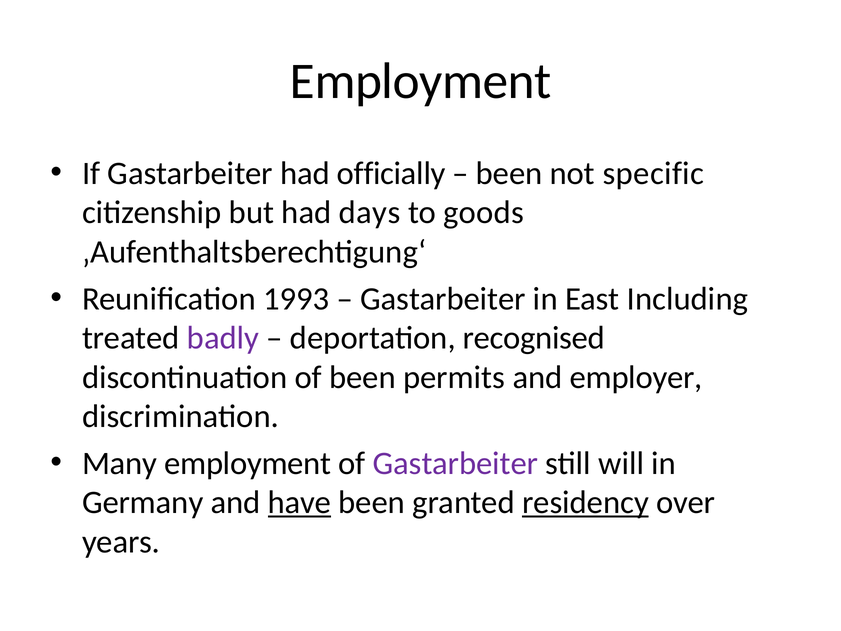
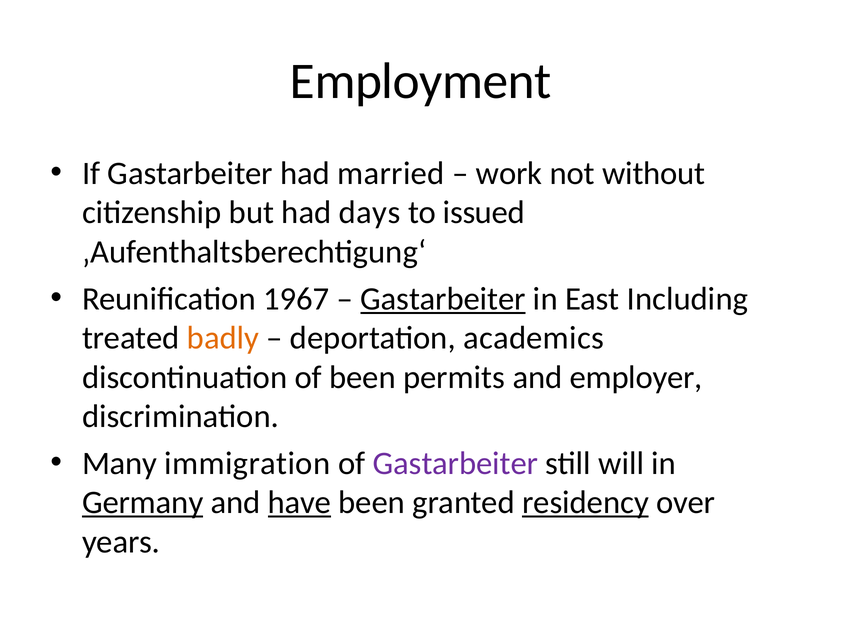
officially: officially -> married (391, 173)
been: been -> work (509, 173)
specific: specific -> without (654, 173)
goods: goods -> issued (484, 213)
1993: 1993 -> 1967 (296, 299)
Gastarbeiter underline: none -> present (443, 299)
badly colour: purple -> orange (223, 338)
recognised: recognised -> academics (534, 338)
Many employment: employment -> immigration (247, 463)
Germany underline: none -> present (143, 502)
